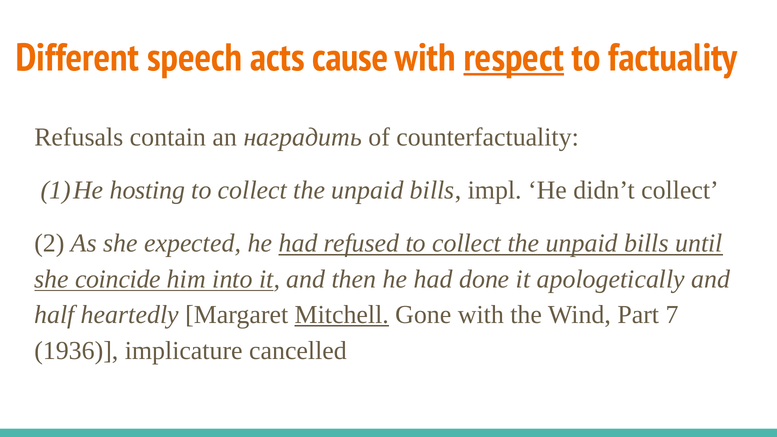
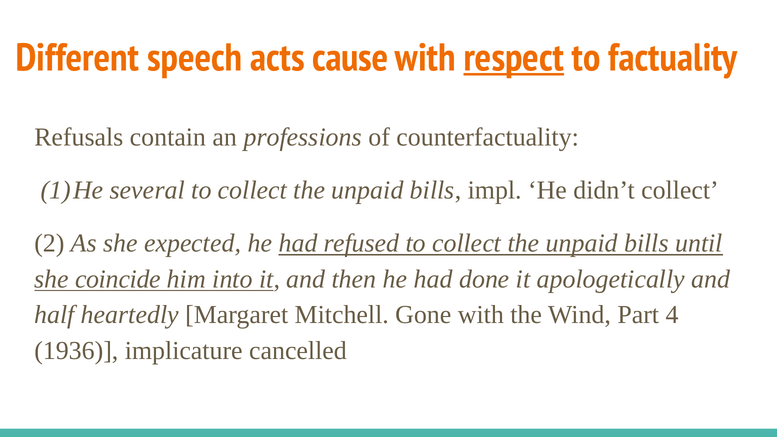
наградить: наградить -> professions (303, 137)
hosting: hosting -> several (147, 190)
Mitchell underline: present -> none (342, 315)
7: 7 -> 4 (672, 315)
